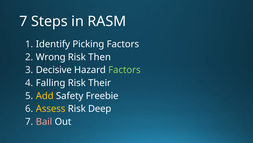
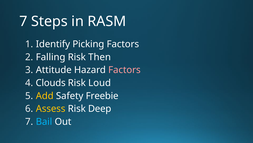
Wrong: Wrong -> Falling (51, 57)
Decisive: Decisive -> Attitude (54, 70)
Factors colour: light green -> pink (124, 70)
Falling: Falling -> Clouds (51, 83)
Their: Their -> Loud (100, 83)
Bail colour: pink -> light blue (44, 121)
